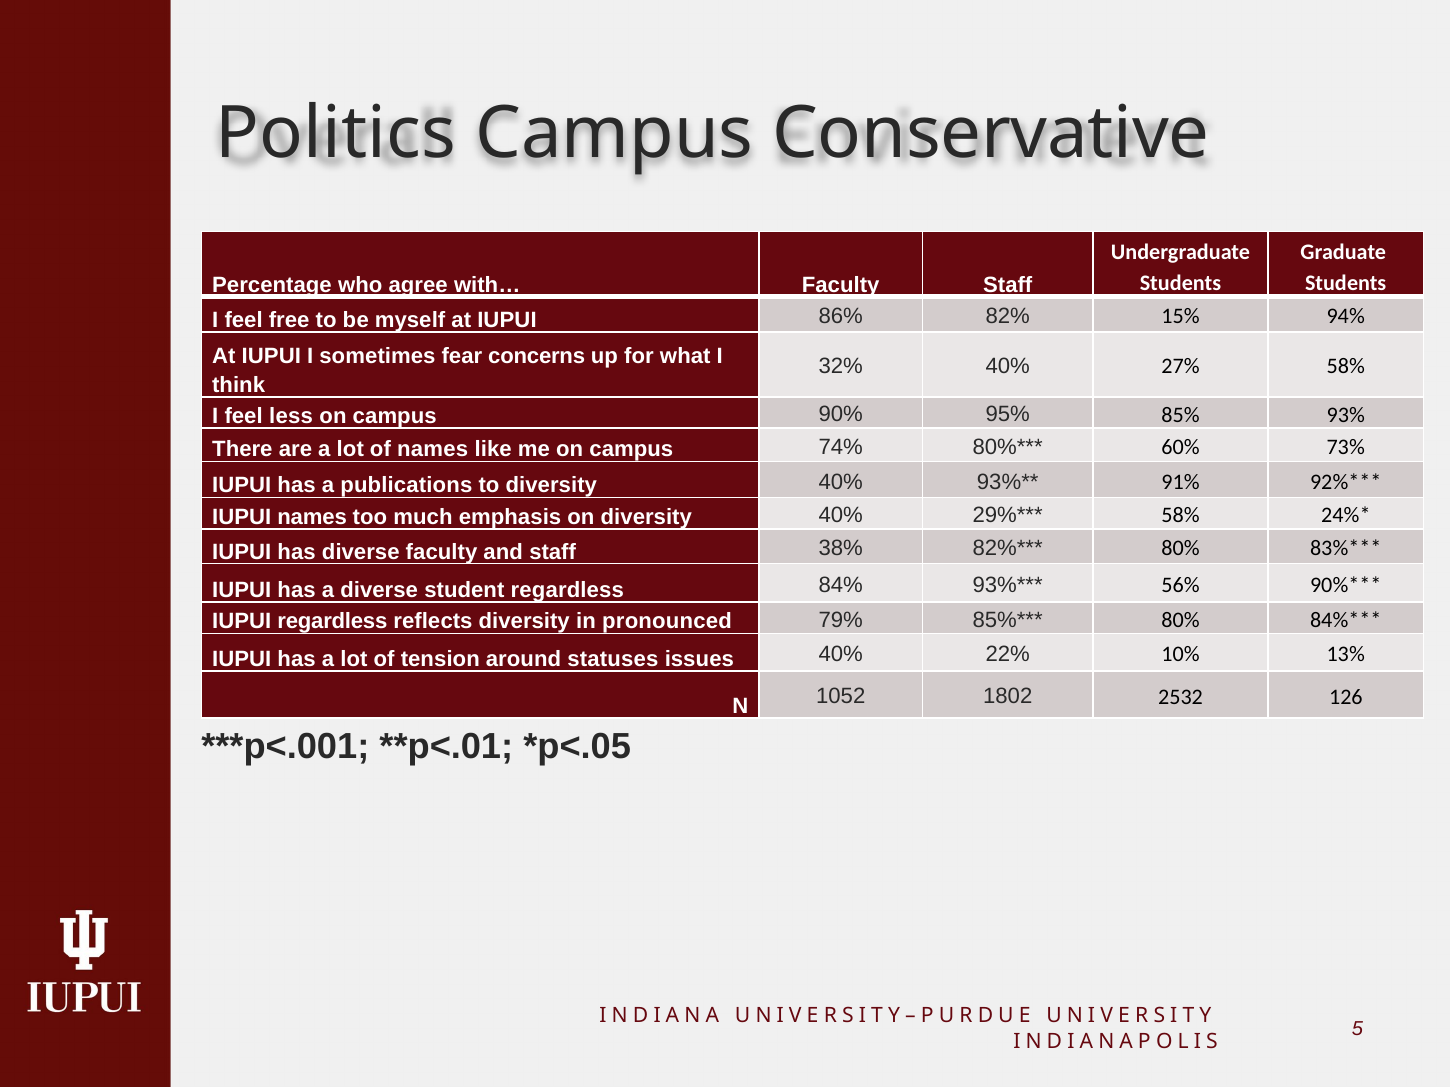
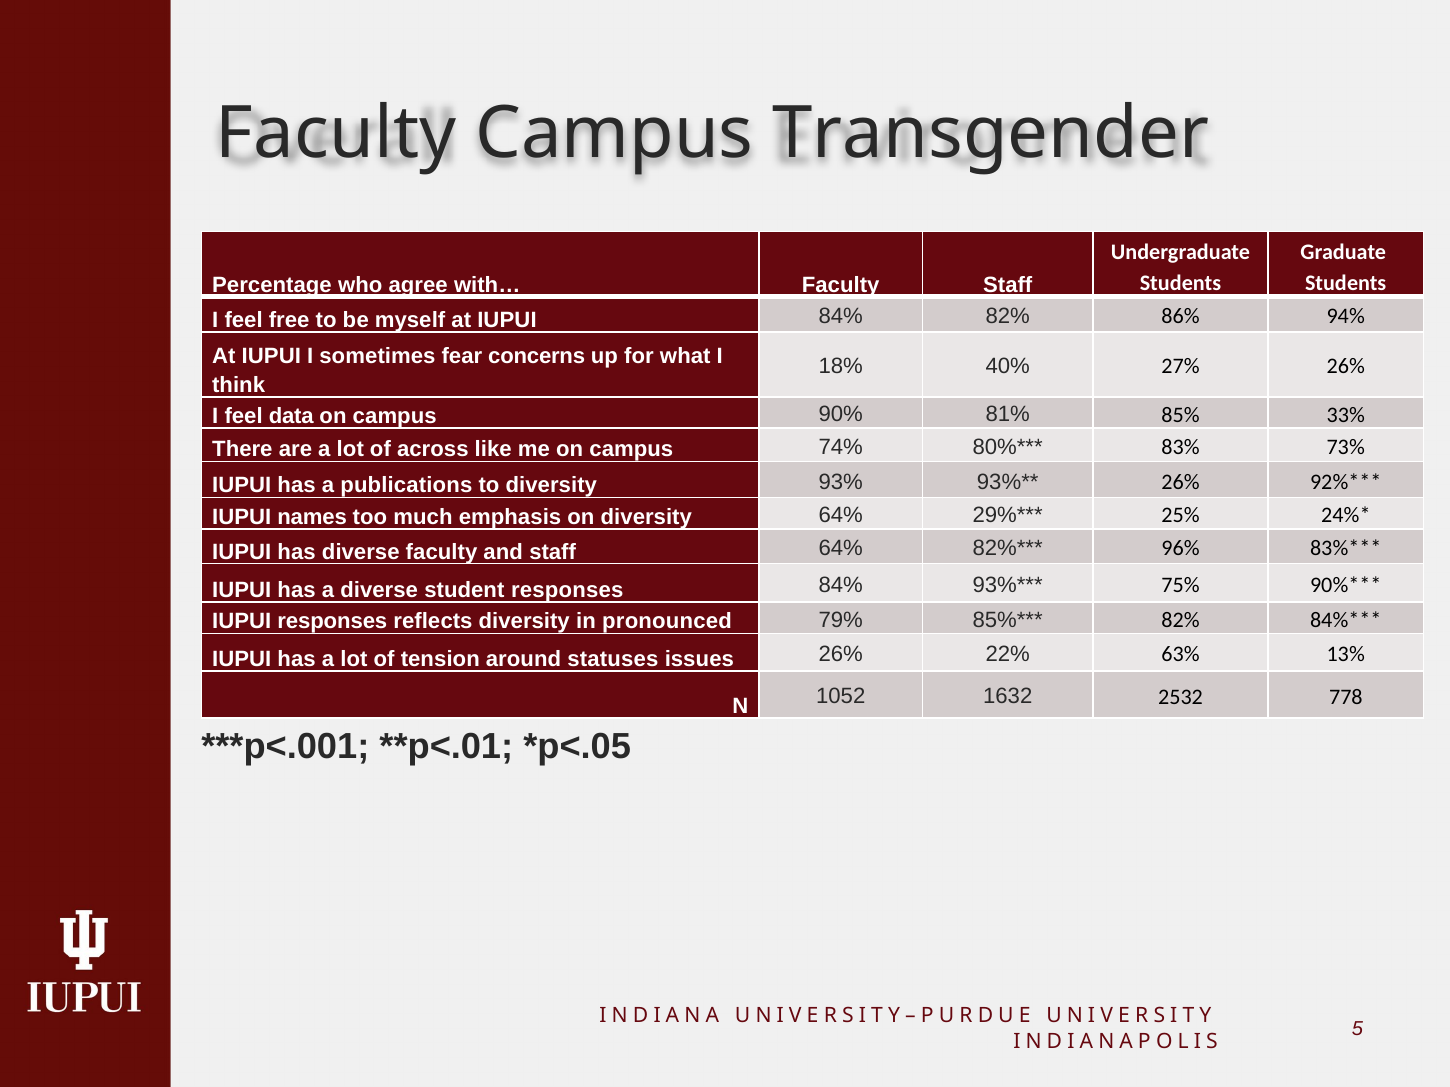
Politics: Politics -> Faculty (336, 134)
Conservative: Conservative -> Transgender (991, 134)
IUPUI 86%: 86% -> 84% (841, 317)
15%: 15% -> 86% (1181, 317)
32%: 32% -> 18% (841, 367)
27% 58%: 58% -> 26% (1346, 367)
less: less -> data (291, 416)
95%: 95% -> 81% (1008, 415)
93%: 93% -> 33% (1346, 415)
of names: names -> across (433, 450)
60%: 60% -> 83% (1181, 447)
to diversity 40%: 40% -> 93% (841, 482)
91%: 91% -> 26% (1181, 482)
on diversity 40%: 40% -> 64% (841, 516)
58%: 58% -> 25% (1181, 516)
staff 38%: 38% -> 64% (841, 549)
80%: 80% -> 96% (1181, 549)
student regardless: regardless -> responses (567, 590)
56%: 56% -> 75% (1181, 585)
IUPUI regardless: regardless -> responses (332, 622)
80%: 80% -> 82% (1181, 620)
issues 40%: 40% -> 26% (841, 655)
10%: 10% -> 63% (1181, 655)
1802: 1802 -> 1632 (1008, 697)
126: 126 -> 778 (1346, 697)
